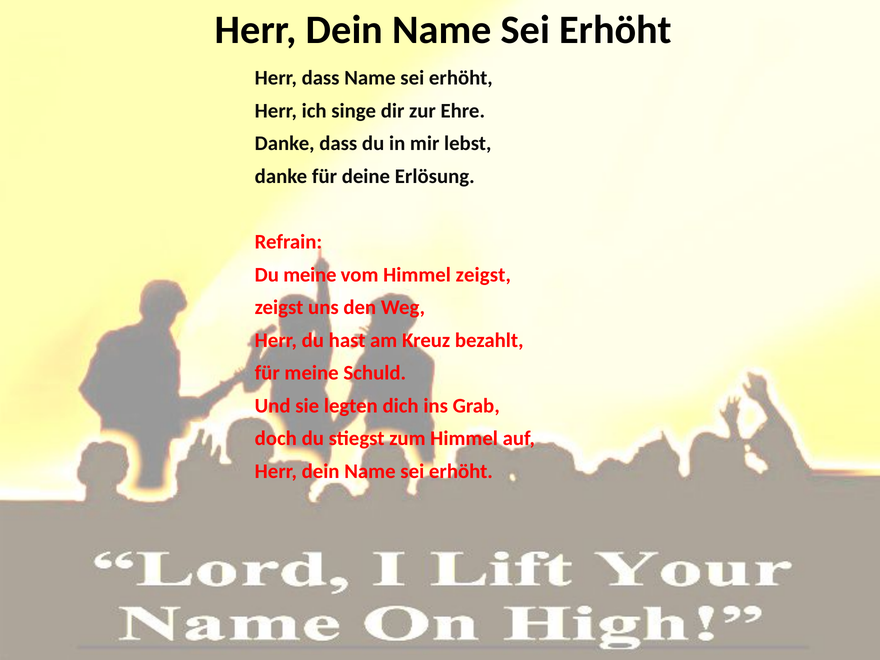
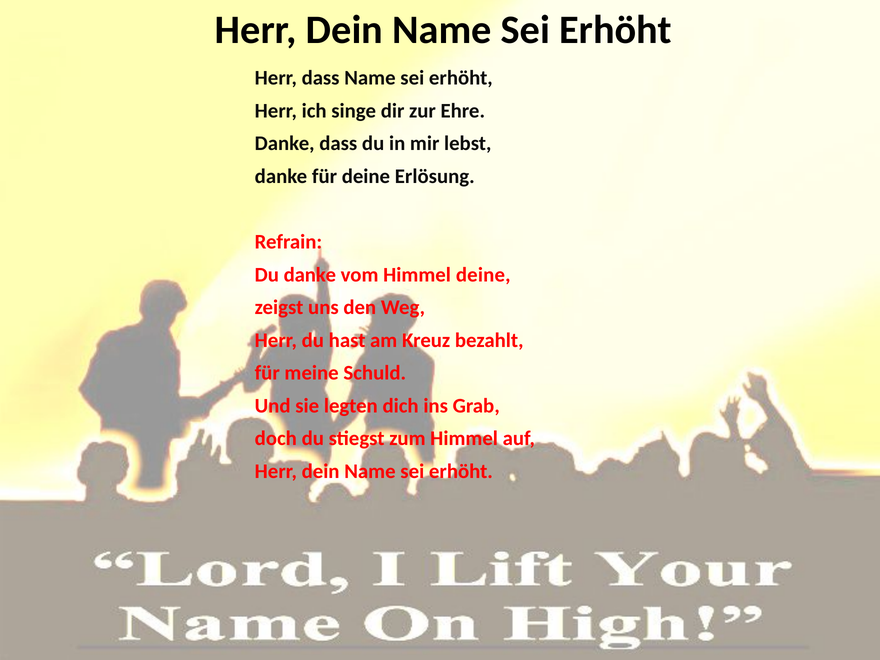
Du meine: meine -> danke (310, 275)
Himmel zeigst: zeigst -> deine (483, 275)
